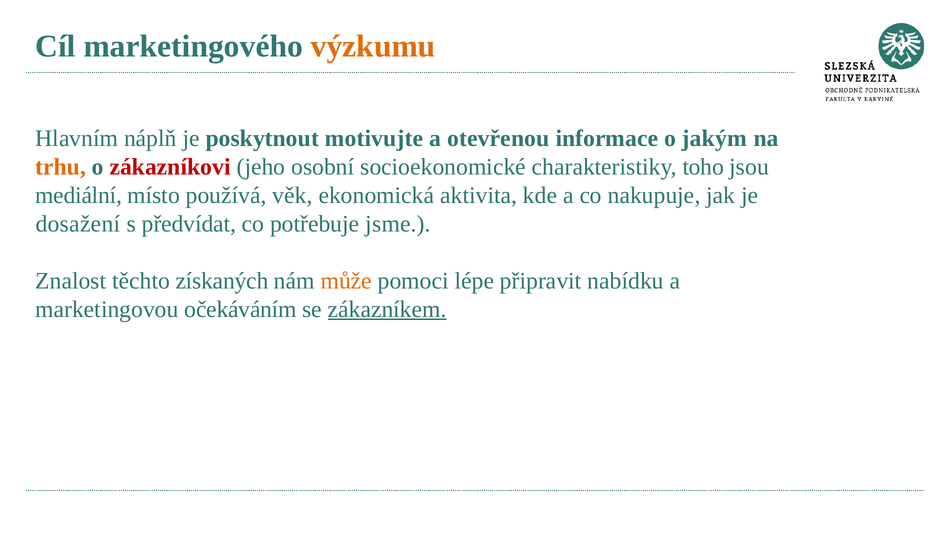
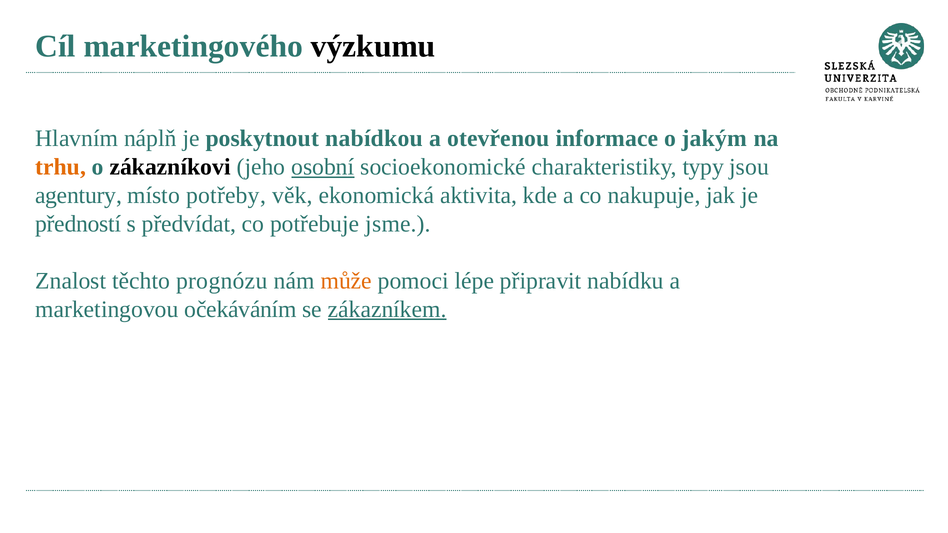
výzkumu colour: orange -> black (373, 46)
motivujte: motivujte -> nabídkou (374, 139)
zákazníkovi colour: red -> black (170, 167)
osobní underline: none -> present (323, 167)
toho: toho -> typy (703, 167)
mediální: mediální -> agentury (79, 196)
používá: používá -> potřeby (226, 196)
dosažení: dosažení -> předností (78, 224)
získaných: získaných -> prognózu (222, 281)
